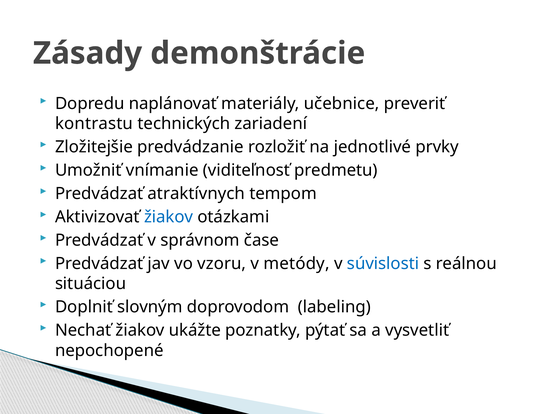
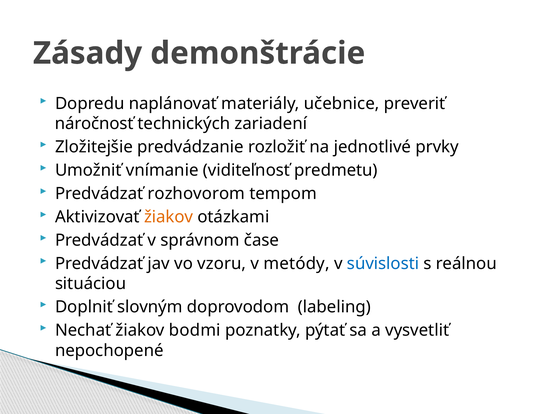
kontrastu: kontrastu -> náročnosť (94, 123)
atraktívnych: atraktívnych -> rozhovorom (196, 193)
žiakov colour: blue -> orange (169, 216)
ukážte: ukážte -> bodmi (195, 330)
